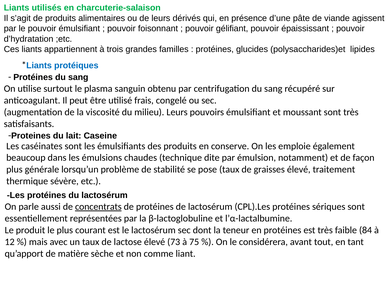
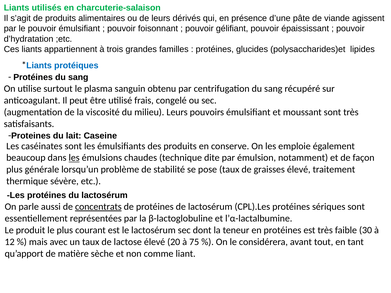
les underline: none -> present (74, 158)
84: 84 -> 30 (366, 230)
73: 73 -> 20 (174, 242)
